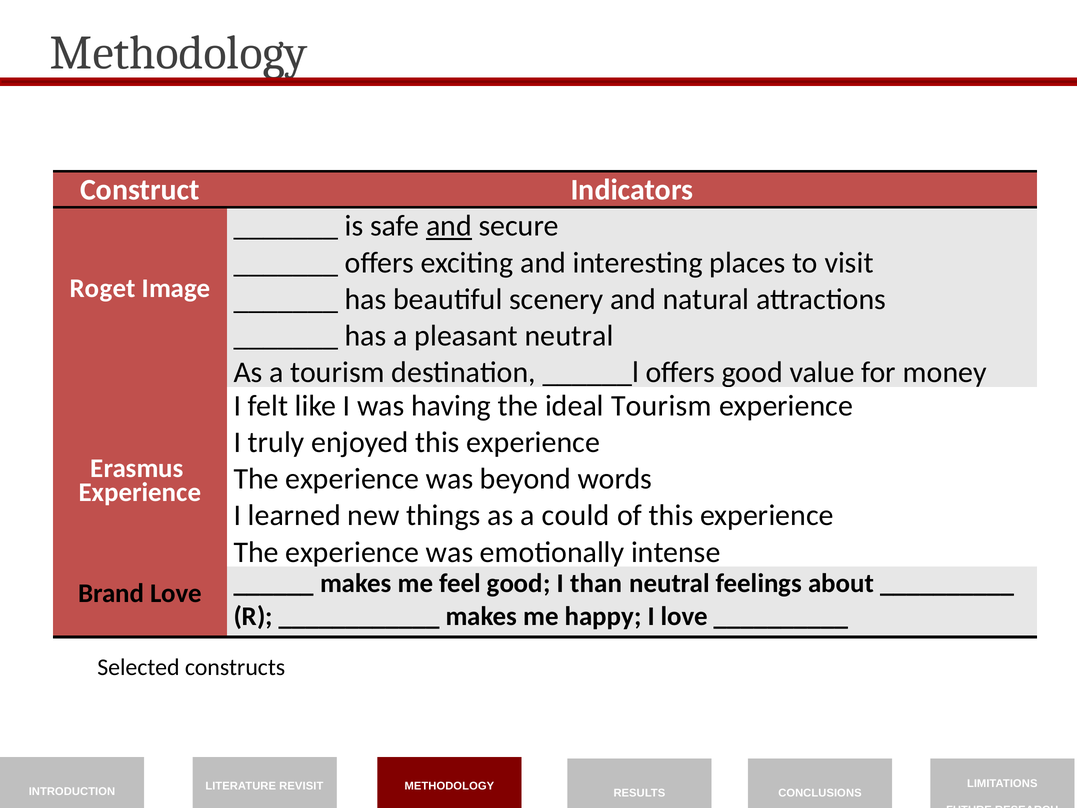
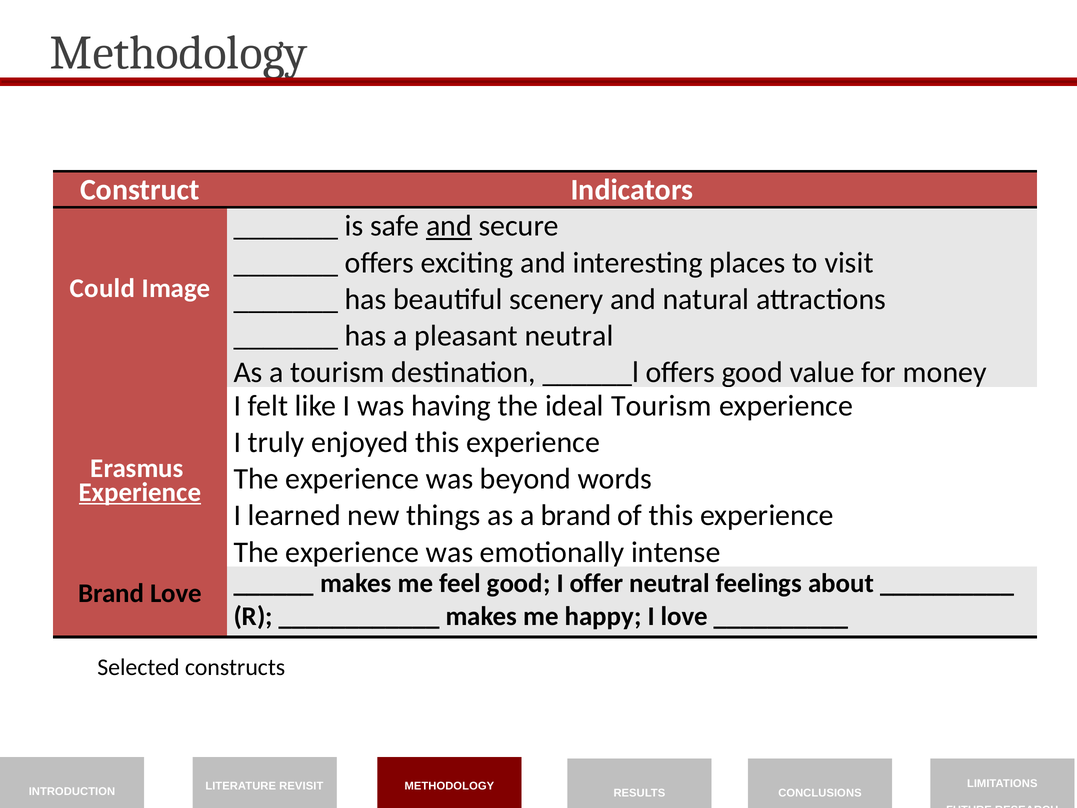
Roget: Roget -> Could (103, 288)
Experience underline: none -> present (140, 492)
a could: could -> brand (576, 515)
than: than -> offer (596, 583)
